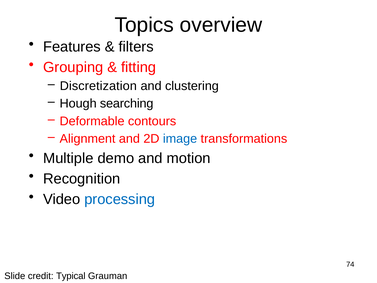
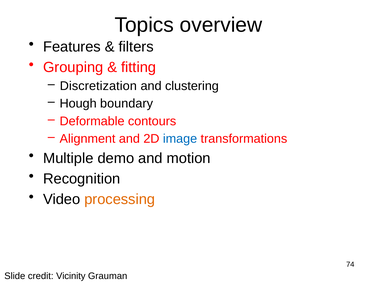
searching: searching -> boundary (127, 103)
processing colour: blue -> orange (120, 199)
Typical: Typical -> Vicinity (71, 276)
